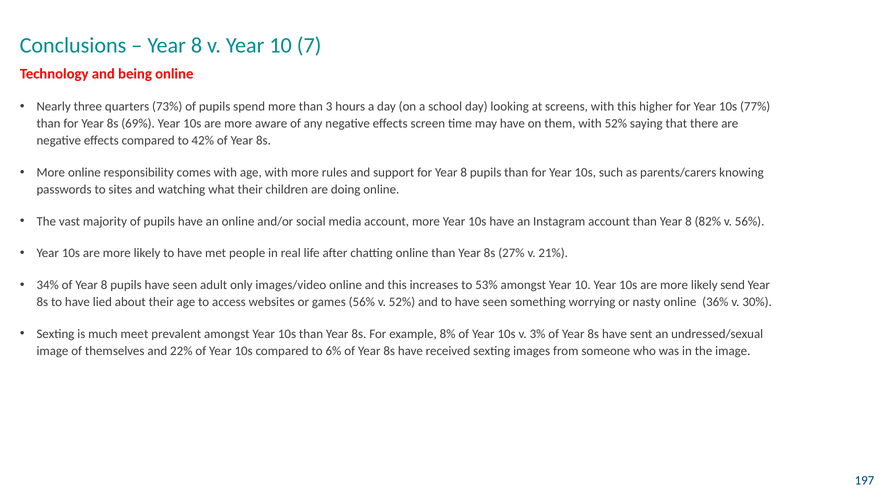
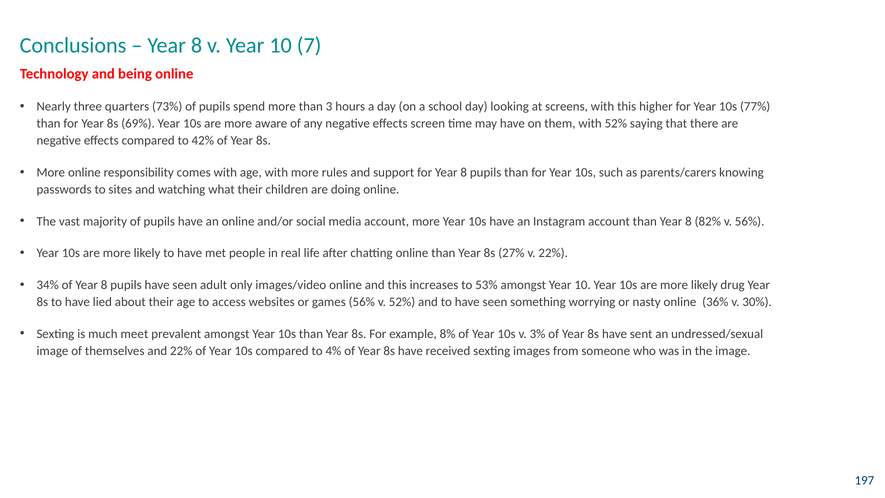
v 21%: 21% -> 22% (553, 253)
send: send -> drug (733, 285)
6%: 6% -> 4% (333, 351)
